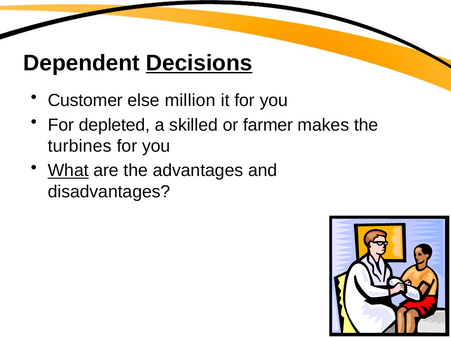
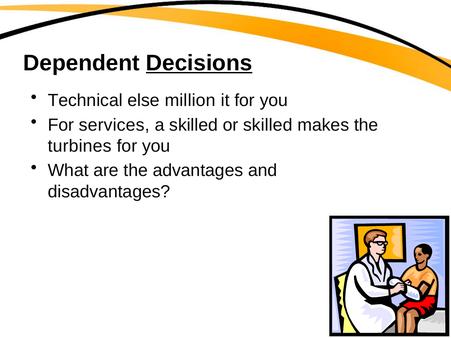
Customer: Customer -> Technical (85, 100)
depleted: depleted -> services (114, 125)
or farmer: farmer -> skilled (268, 125)
What underline: present -> none (68, 171)
